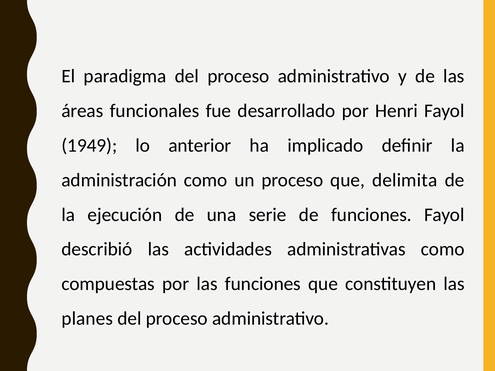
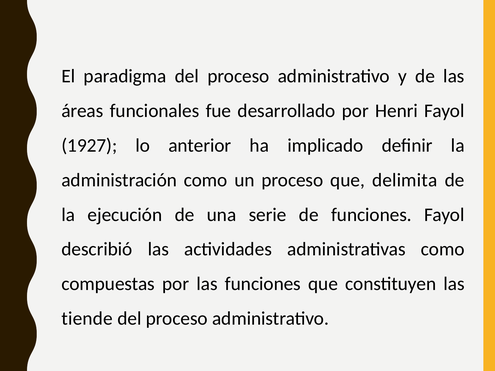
1949: 1949 -> 1927 (89, 145)
planes: planes -> tiende (87, 319)
